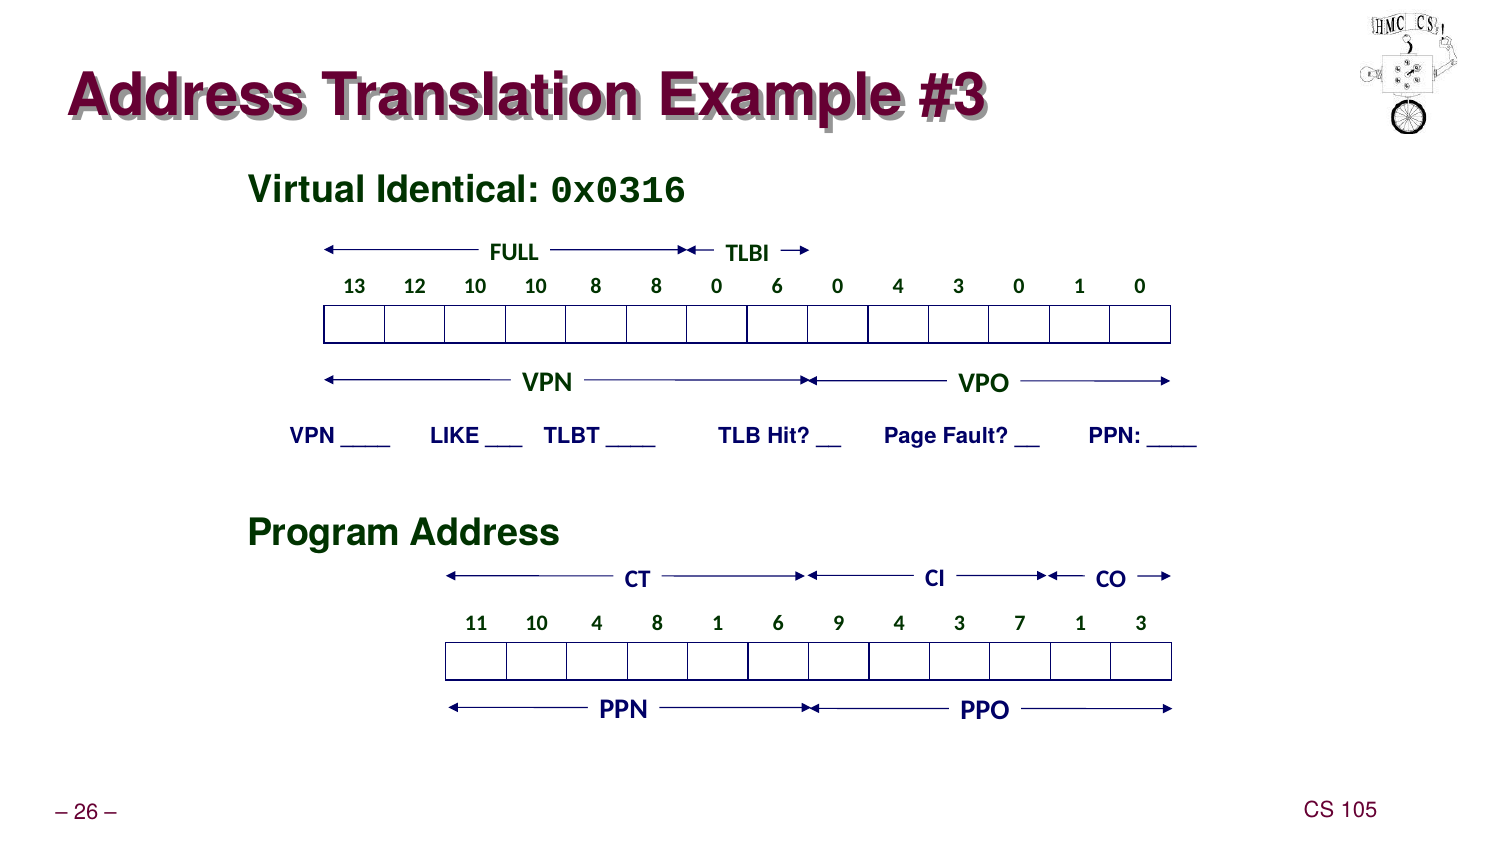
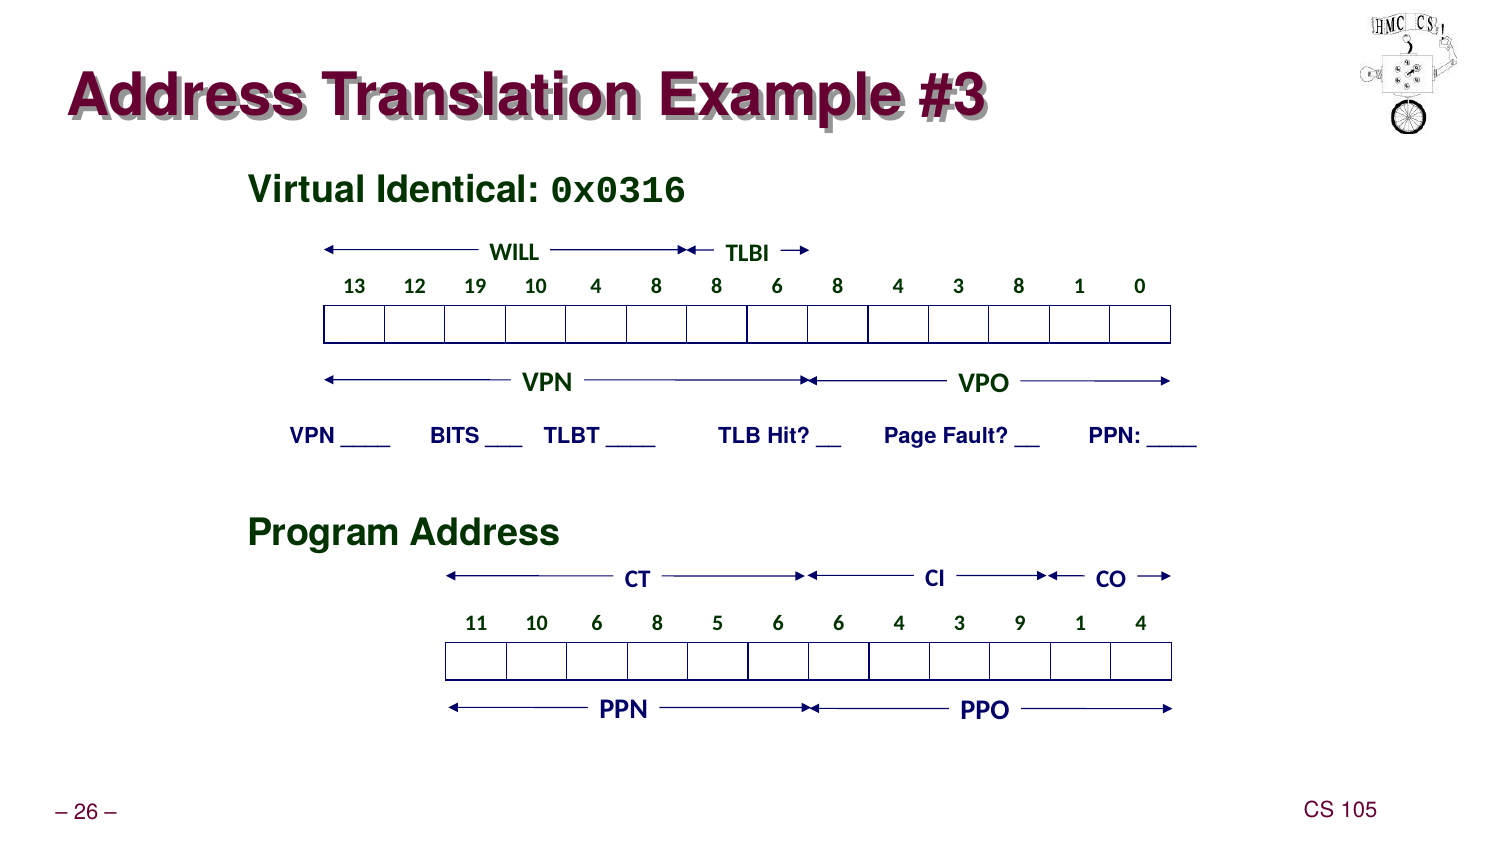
FULL: FULL -> WILL (514, 253)
12 10: 10 -> 19 (475, 286)
10 8: 8 -> 4 (596, 286)
8 0: 0 -> 8 (717, 286)
0: 0 -> 8 (838, 286)
3 0: 0 -> 8 (1019, 286)
LIKE: LIKE -> BITS (455, 436)
10 4: 4 -> 6 (597, 623)
8 1: 1 -> 5 (718, 623)
6 9: 9 -> 6 (839, 623)
7: 7 -> 9 (1020, 623)
1 3: 3 -> 4 (1141, 623)
